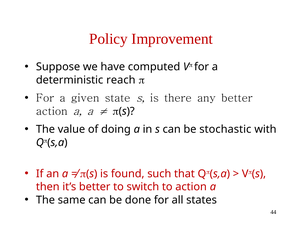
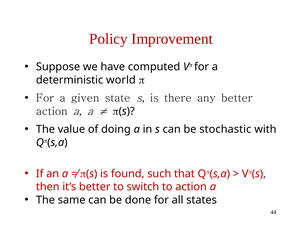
reach: reach -> world (121, 80)
